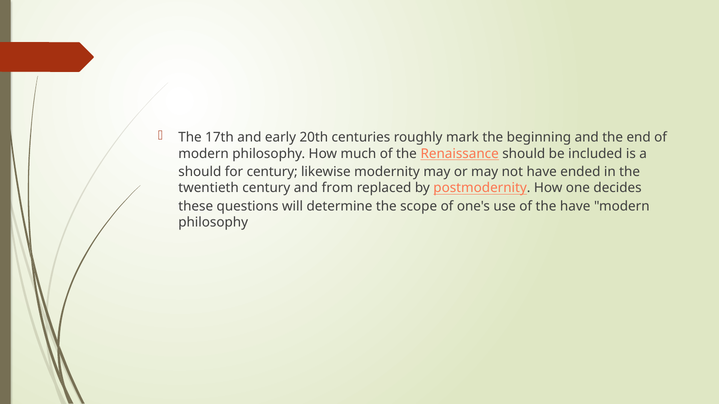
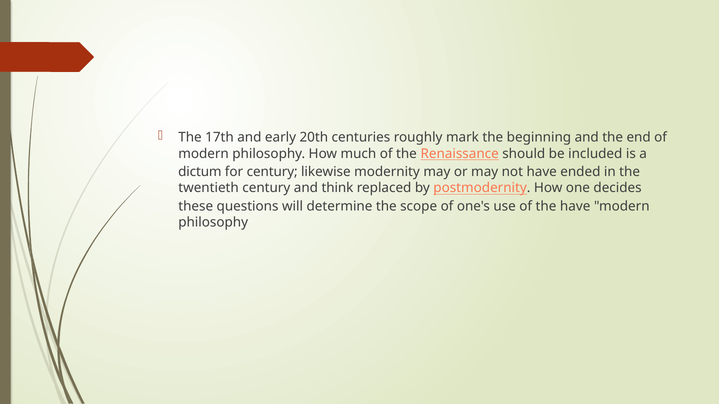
should: should -> dictum (200, 172)
from: from -> think (337, 188)
